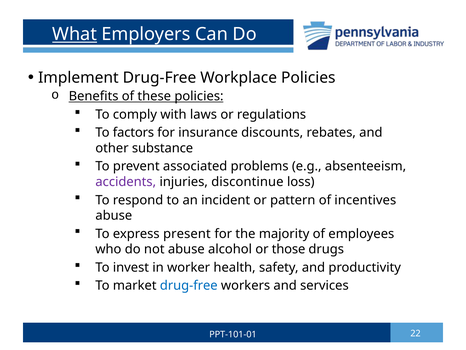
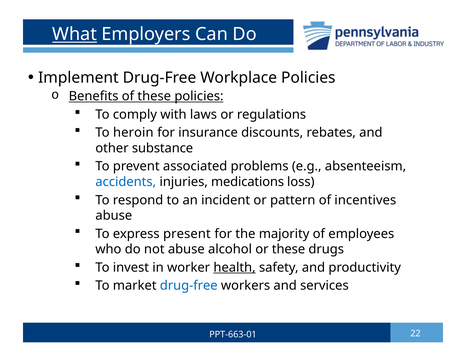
factors: factors -> heroin (133, 132)
accidents colour: purple -> blue (126, 182)
discontinue: discontinue -> medications (248, 182)
or those: those -> these (289, 249)
health underline: none -> present (235, 267)
PPT-101-01: PPT-101-01 -> PPT-663-01 (233, 334)
